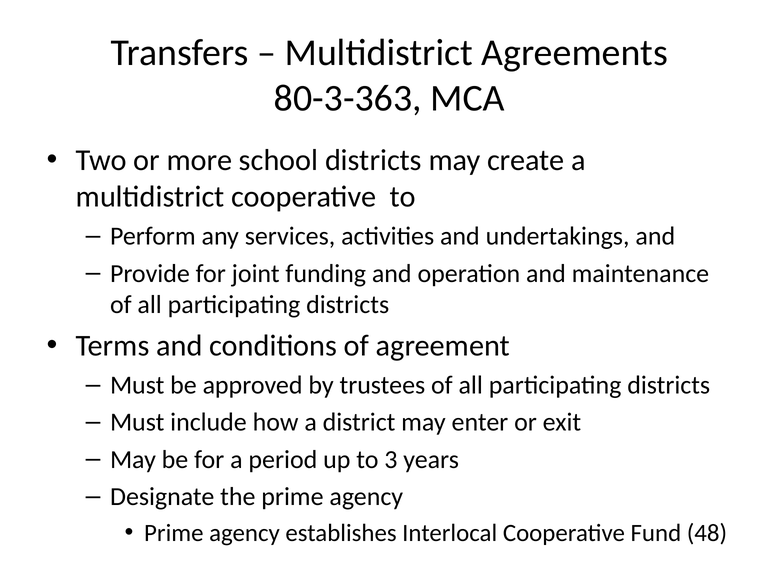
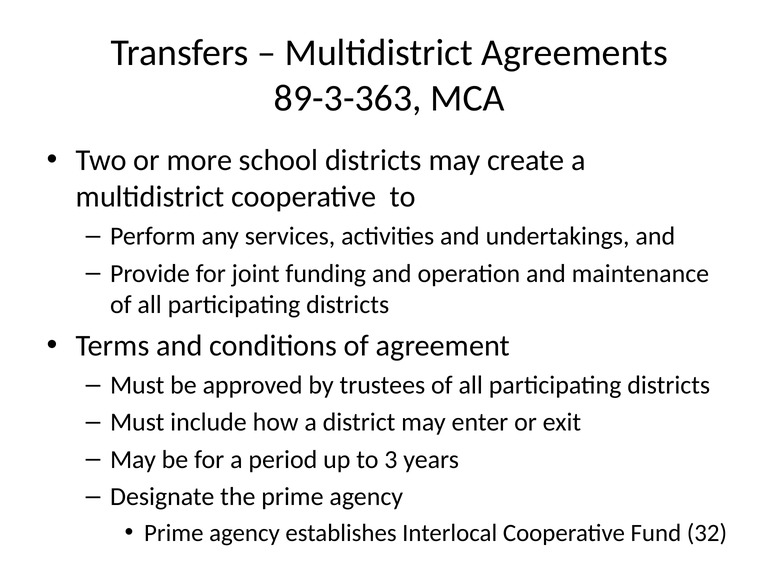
80-3-363: 80-3-363 -> 89-3-363 (348, 98)
48: 48 -> 32 (707, 533)
